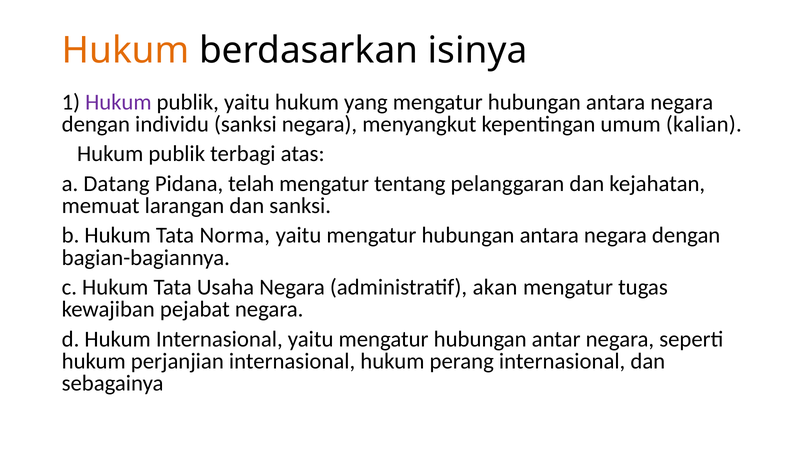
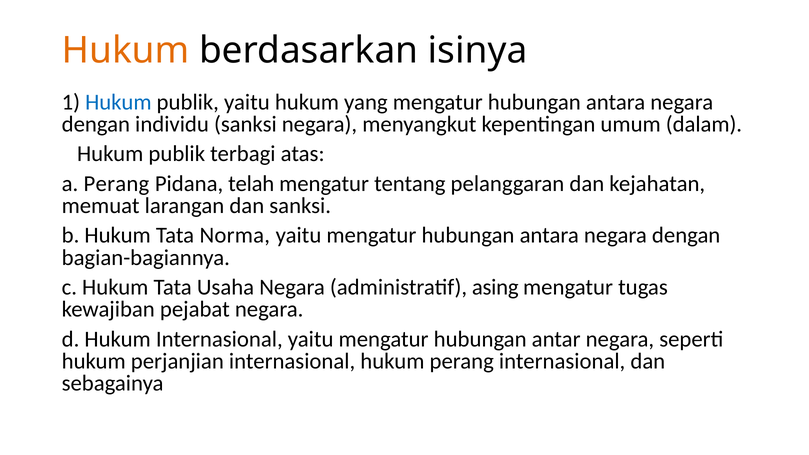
Hukum colour: purple -> blue (118, 102)
kalian: kalian -> dalam (704, 124)
a Datang: Datang -> Perang (116, 184)
akan: akan -> asing (495, 287)
